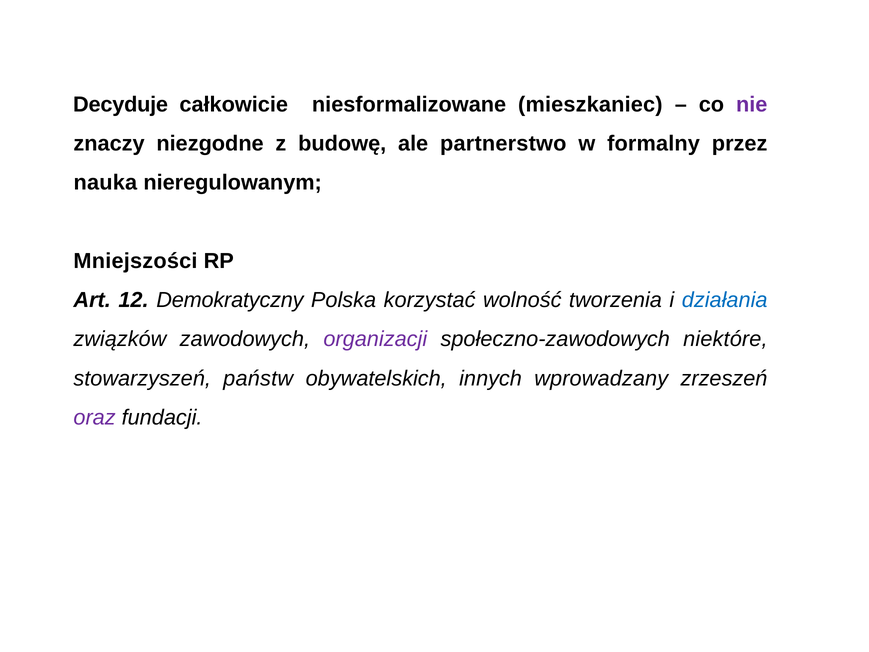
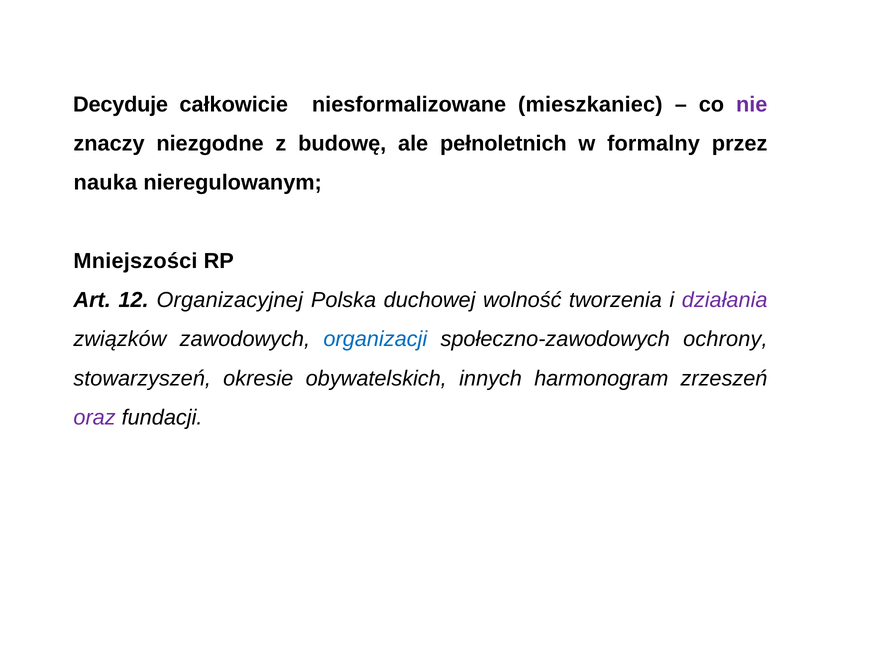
partnerstwo: partnerstwo -> pełnoletnich (503, 144)
Demokratyczny: Demokratyczny -> Organizacyjnej (230, 300)
korzystać: korzystać -> duchowej (430, 300)
działania colour: blue -> purple (725, 300)
organizacji colour: purple -> blue (375, 339)
niektóre: niektóre -> ochrony (725, 339)
państw: państw -> okresie (258, 378)
wprowadzany: wprowadzany -> harmonogram (601, 378)
